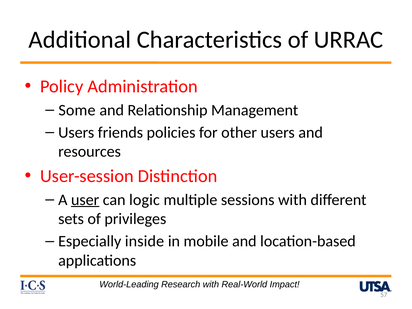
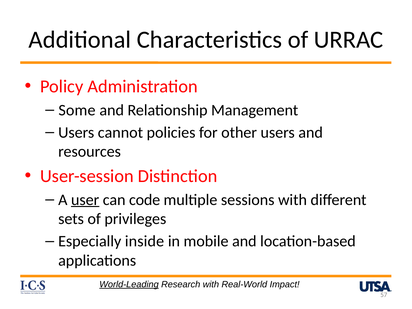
friends: friends -> cannot (120, 132)
logic: logic -> code (145, 200)
World-Leading underline: none -> present (129, 284)
